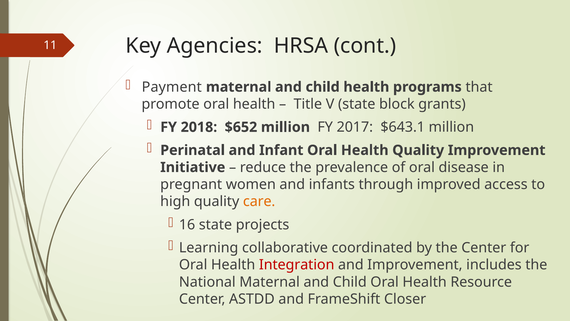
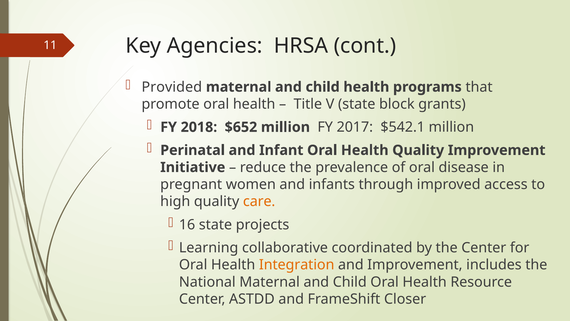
Payment: Payment -> Provided (172, 87)
$643.1: $643.1 -> $542.1 (403, 127)
Integration colour: red -> orange (297, 265)
